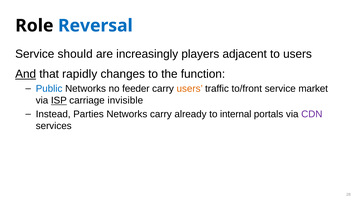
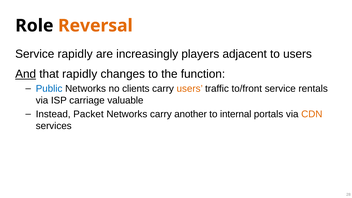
Reversal colour: blue -> orange (95, 26)
Service should: should -> rapidly (75, 54)
feeder: feeder -> clients (136, 89)
market: market -> rentals (313, 89)
ISP underline: present -> none (59, 100)
invisible: invisible -> valuable (125, 100)
Parties: Parties -> Packet (88, 114)
already: already -> another (191, 114)
CDN colour: purple -> orange (312, 114)
